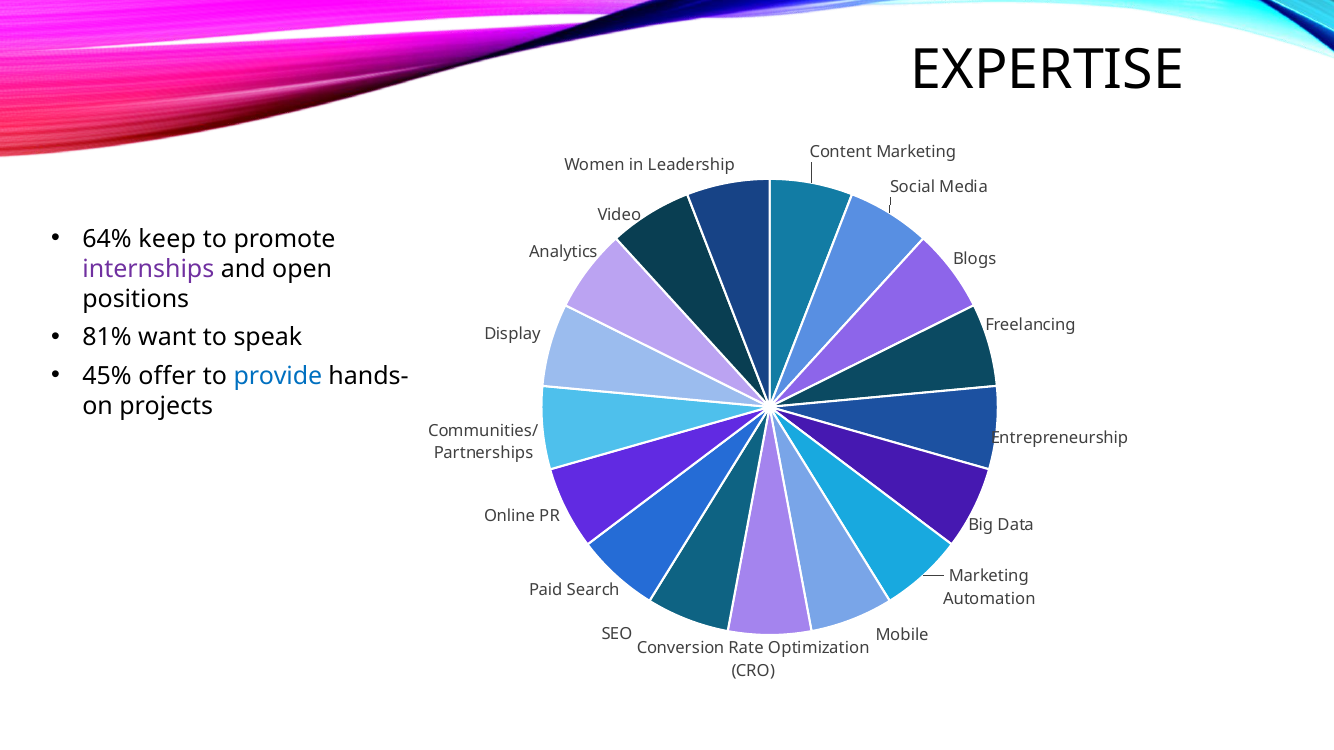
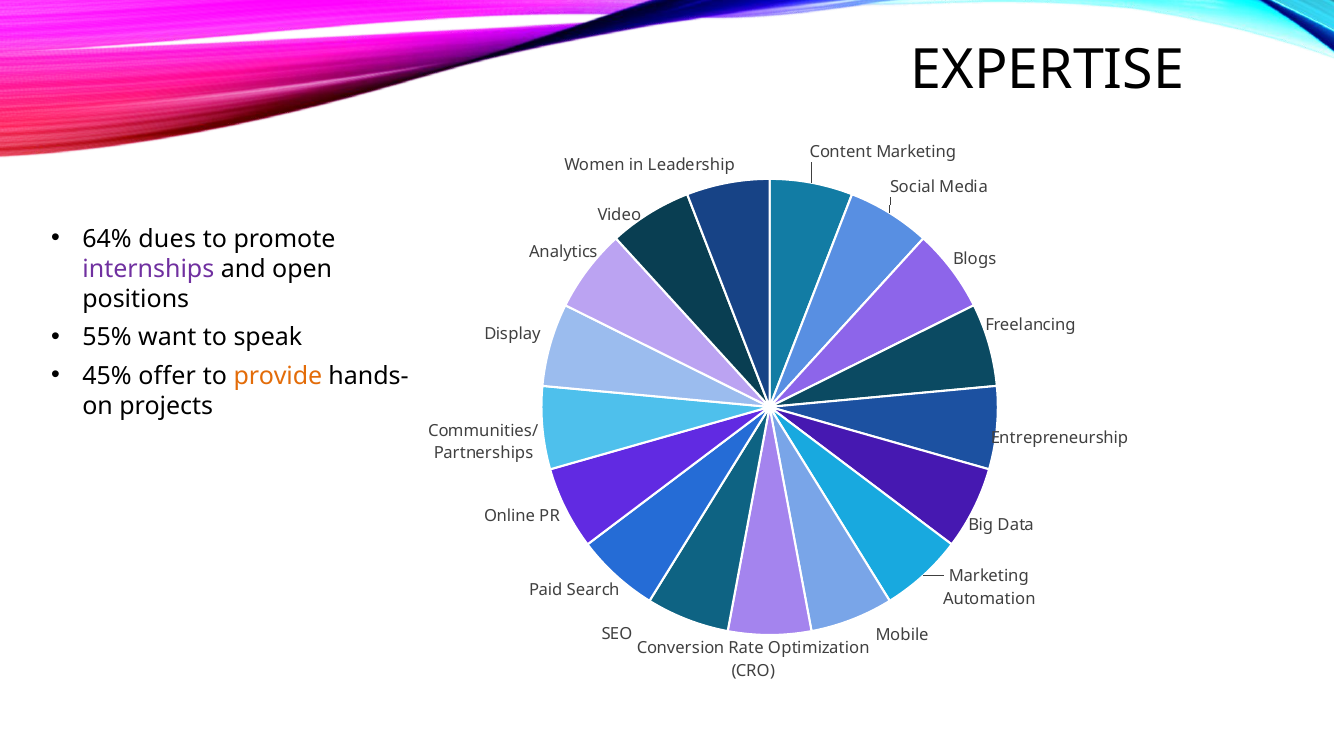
keep: keep -> dues (167, 239)
81%: 81% -> 55% (107, 338)
provide colour: blue -> orange (278, 376)
